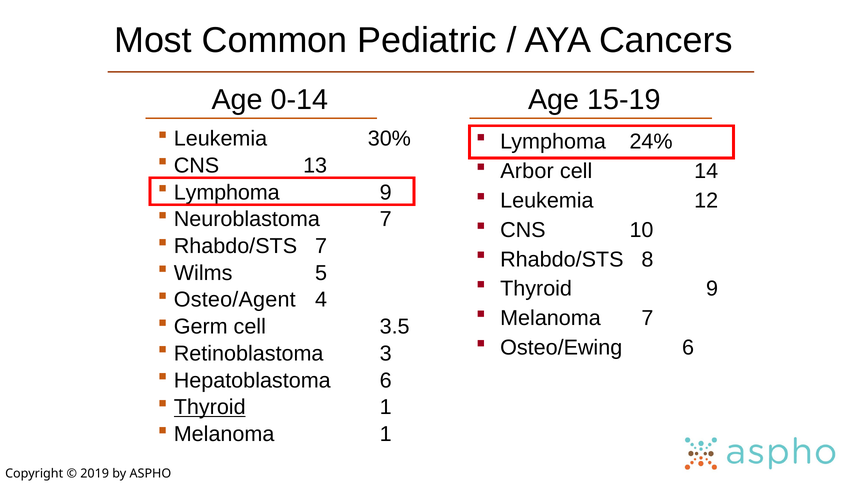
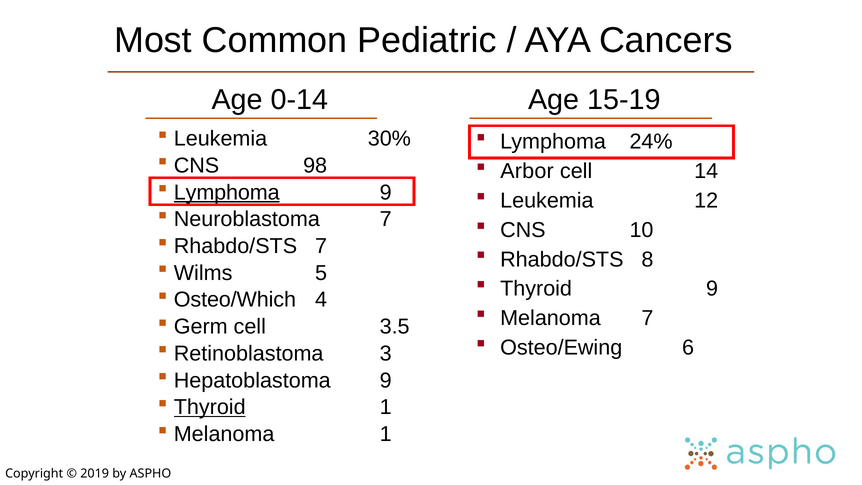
13: 13 -> 98 (315, 166)
Lymphoma underline: none -> present (227, 192)
Osteo/Agent: Osteo/Agent -> Osteo/Which (235, 300)
Hepatoblastoma 6: 6 -> 9 (386, 380)
